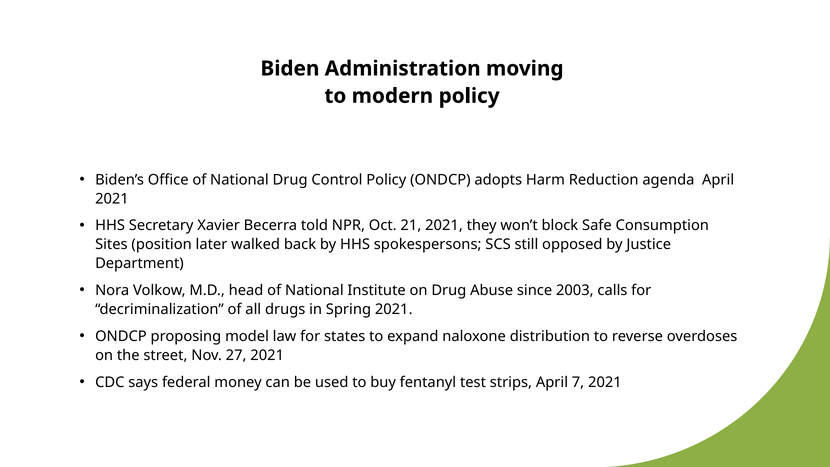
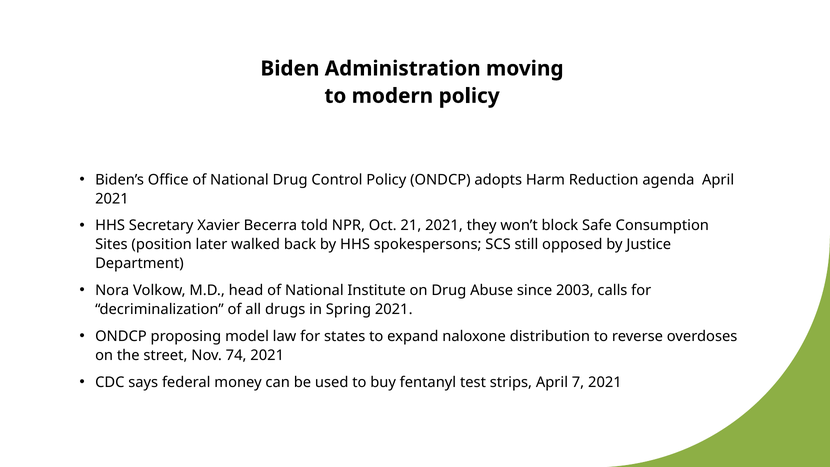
27: 27 -> 74 (236, 355)
